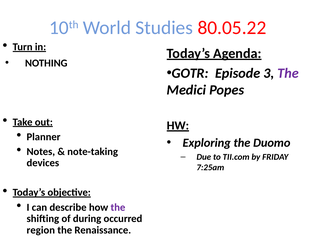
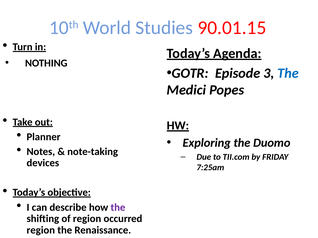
80.05.22: 80.05.22 -> 90.01.15 (232, 28)
The colour: purple -> blue (288, 73)
of during: during -> region (87, 219)
